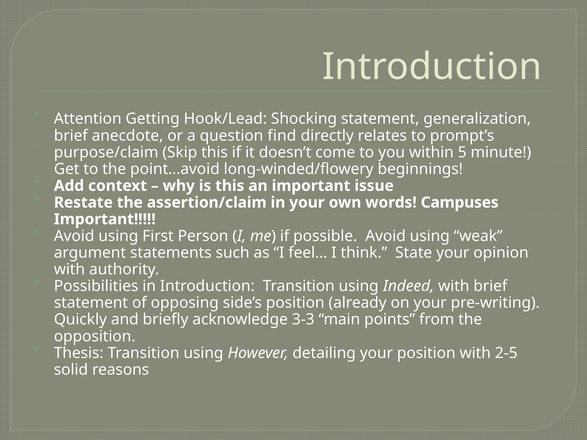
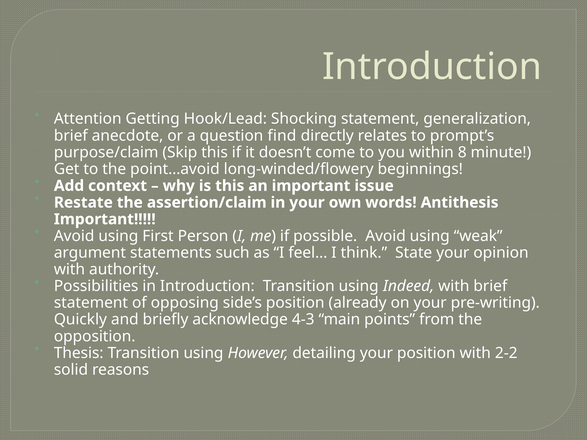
5: 5 -> 8 (462, 152)
Campuses: Campuses -> Antithesis (460, 203)
3-3: 3-3 -> 4-3 (303, 320)
2-5: 2-5 -> 2-2 (506, 353)
